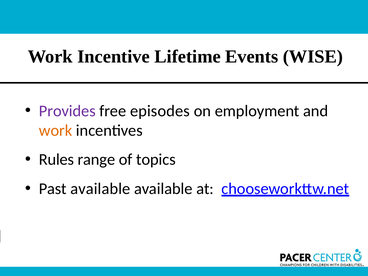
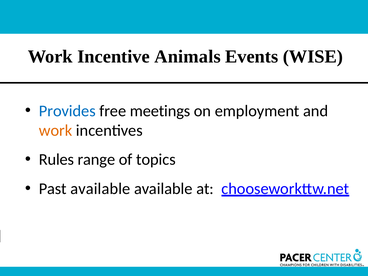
Lifetime: Lifetime -> Animals (188, 56)
Provides colour: purple -> blue (67, 111)
episodes: episodes -> meetings (160, 111)
